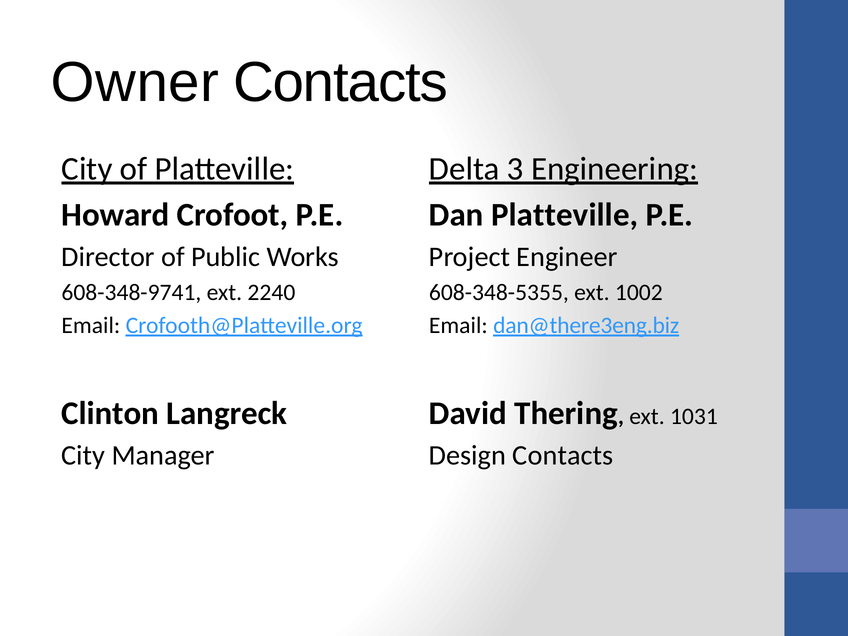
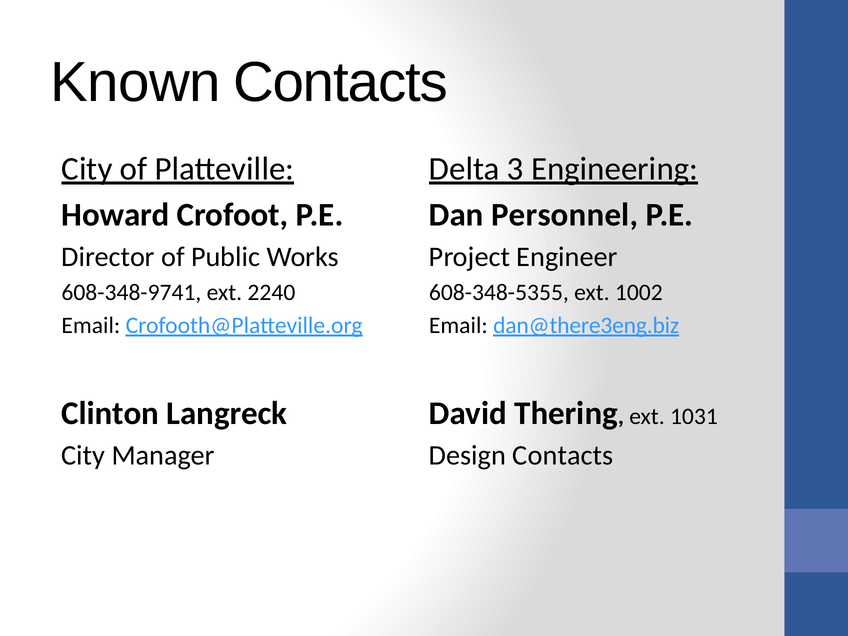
Owner: Owner -> Known (135, 82)
Dan Platteville: Platteville -> Personnel (565, 215)
